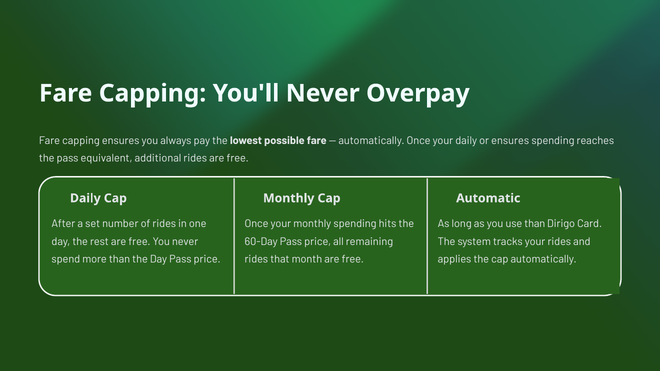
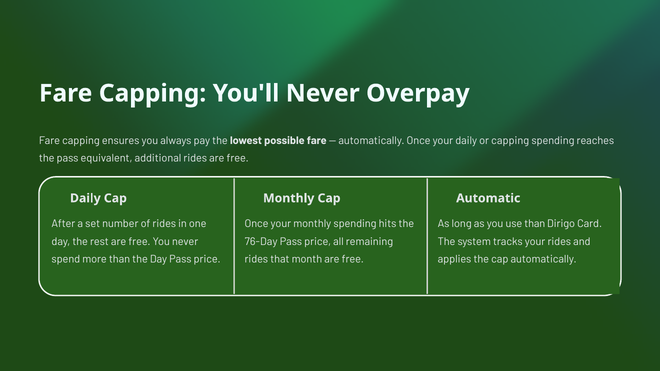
or ensures: ensures -> capping (510, 141)
60-Day: 60-Day -> 76-Day (261, 242)
